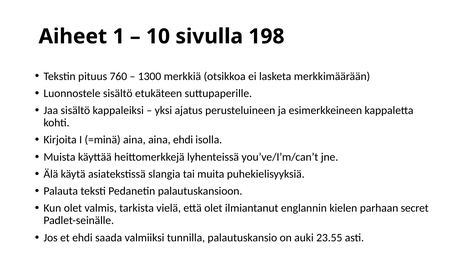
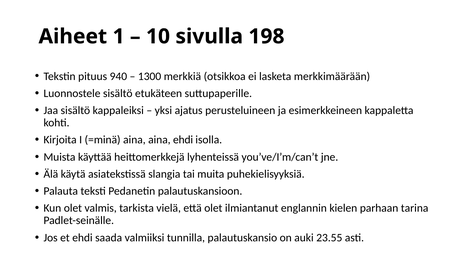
760: 760 -> 940 (118, 76)
secret: secret -> tarina (415, 209)
